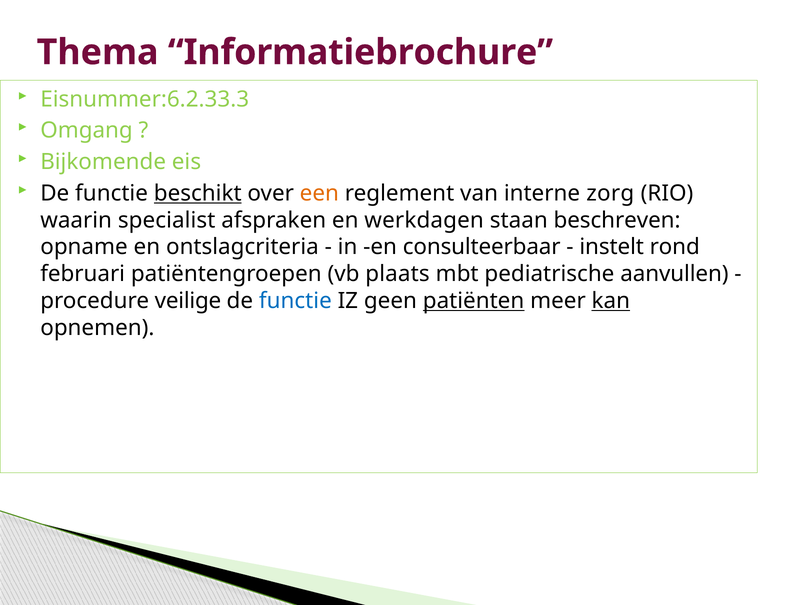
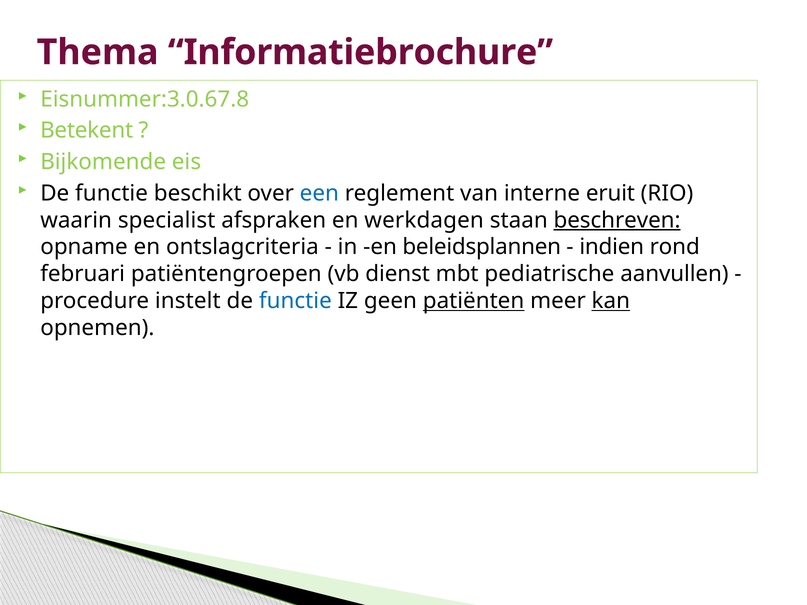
Eisnummer:6.2.33.3: Eisnummer:6.2.33.3 -> Eisnummer:3.0.67.8 (145, 99)
Omgang: Omgang -> Betekent (87, 131)
beschikt underline: present -> none (198, 193)
een colour: orange -> blue (319, 193)
zorg: zorg -> eruit (610, 193)
beschreven underline: none -> present (617, 220)
consulteerbaar: consulteerbaar -> beleidsplannen (482, 247)
instelt: instelt -> indien (612, 247)
plaats: plaats -> dienst (398, 274)
veilige: veilige -> instelt (188, 301)
